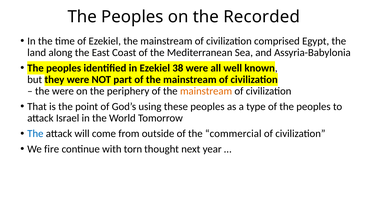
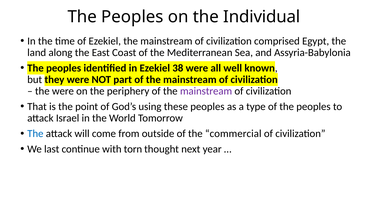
Recorded: Recorded -> Individual (262, 17)
mainstream colour: orange -> purple (206, 91)
fire: fire -> last (52, 149)
